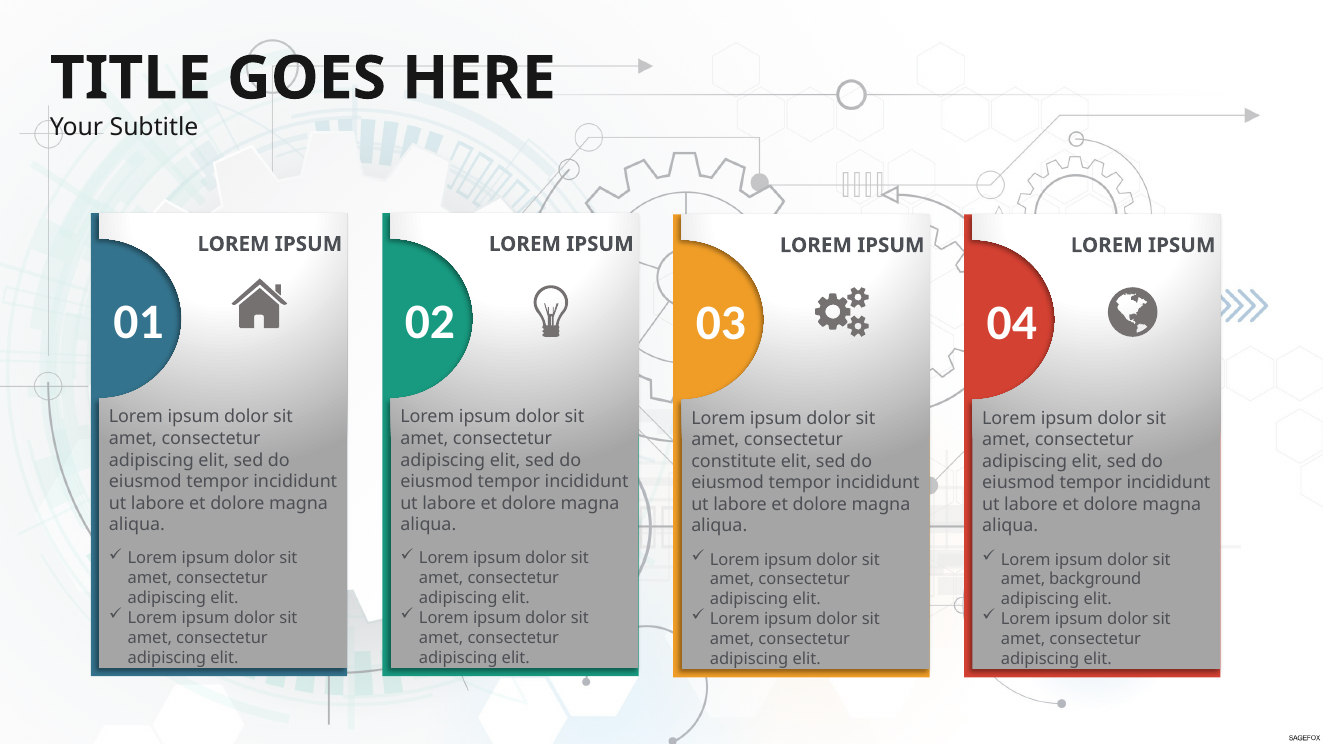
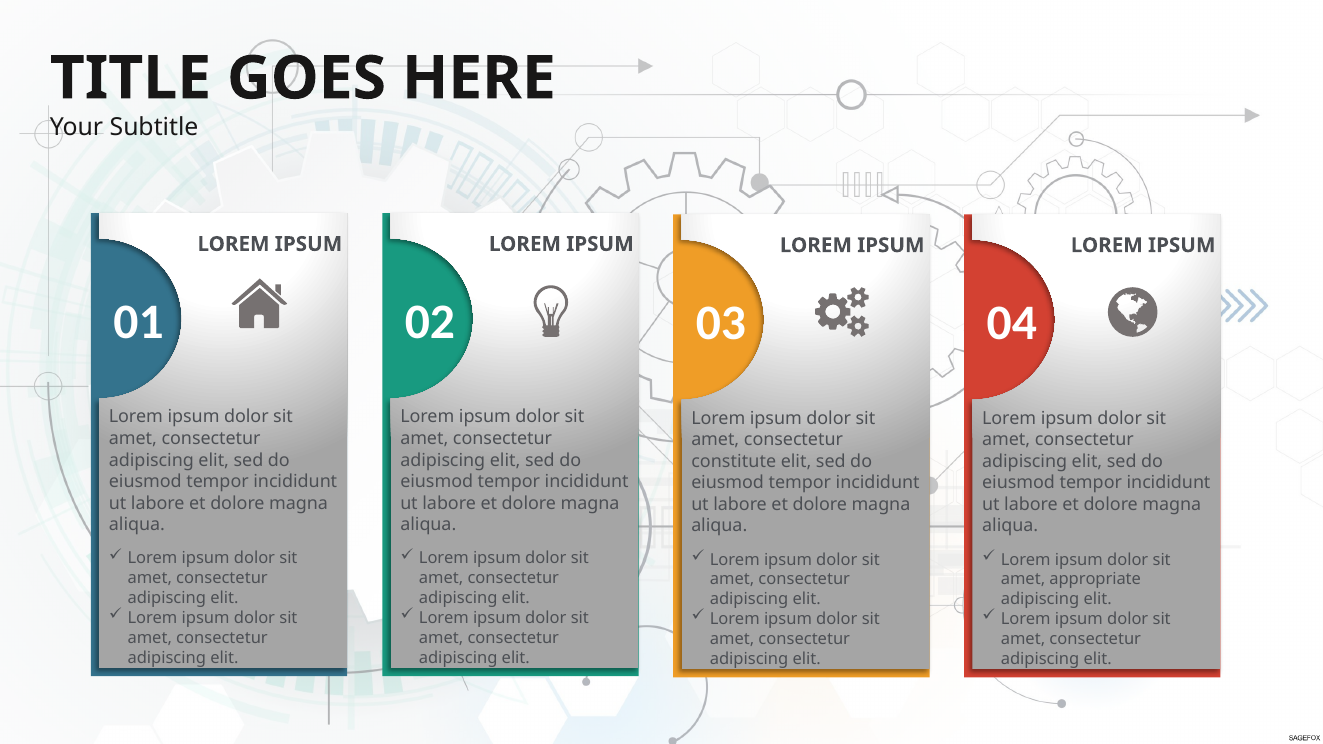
background: background -> appropriate (1095, 580)
